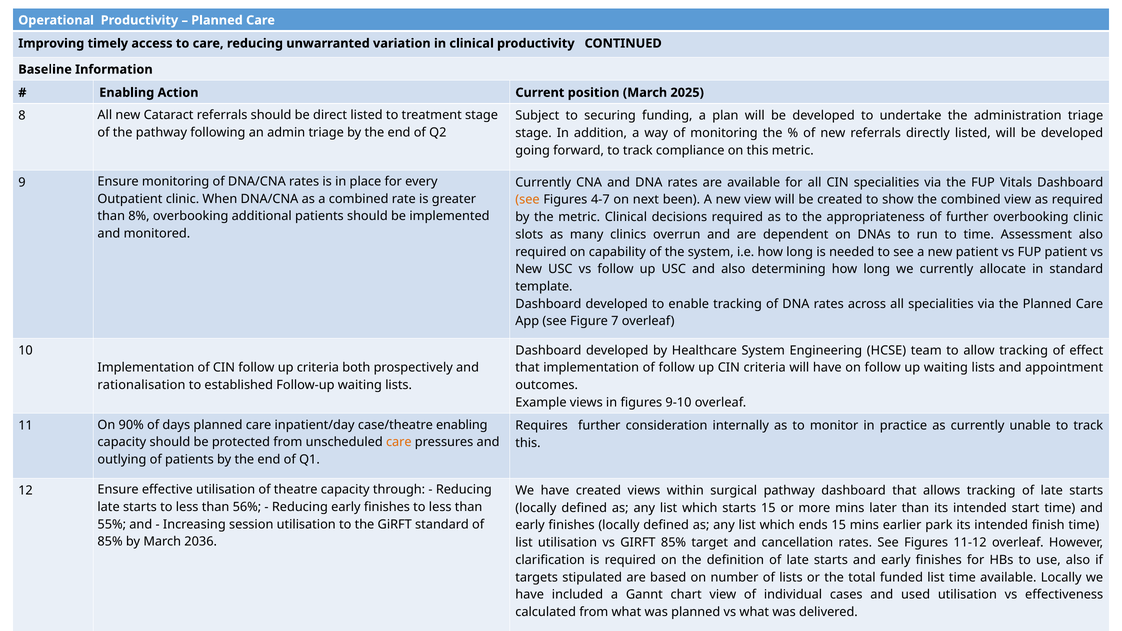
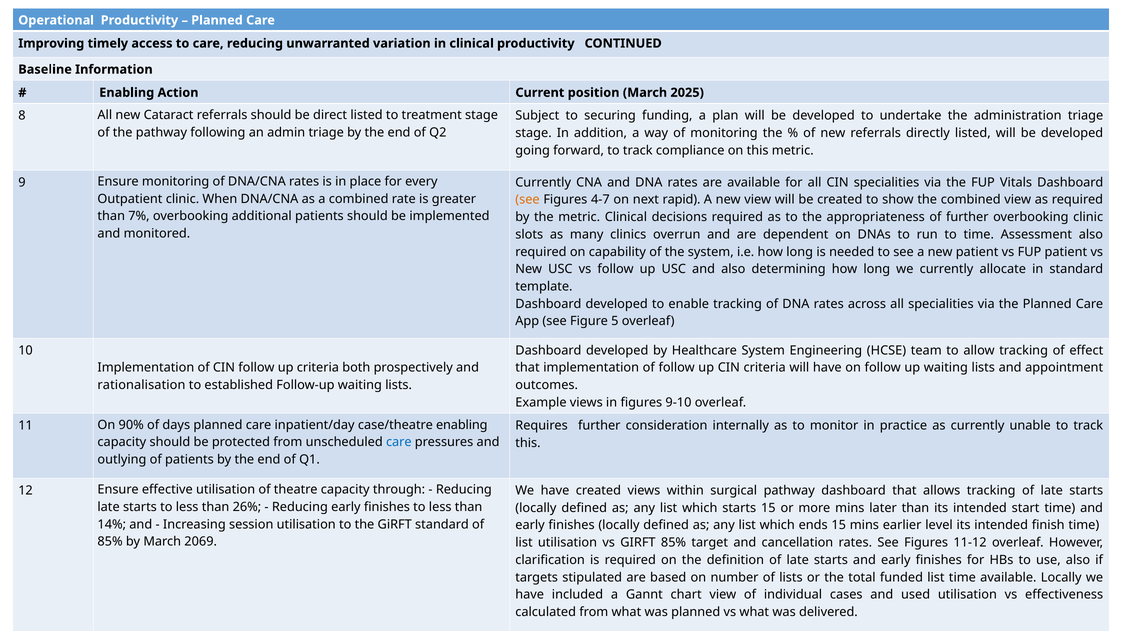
been: been -> rapid (681, 200)
8%: 8% -> 7% (139, 216)
7: 7 -> 5 (615, 321)
care colour: orange -> blue (399, 442)
56%: 56% -> 26% (247, 507)
55%: 55% -> 14% (112, 525)
park: park -> level (939, 525)
2036: 2036 -> 2069 (201, 542)
